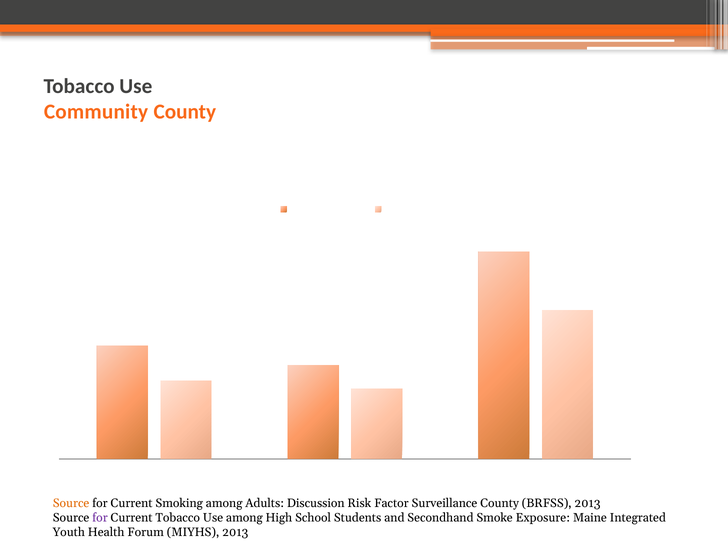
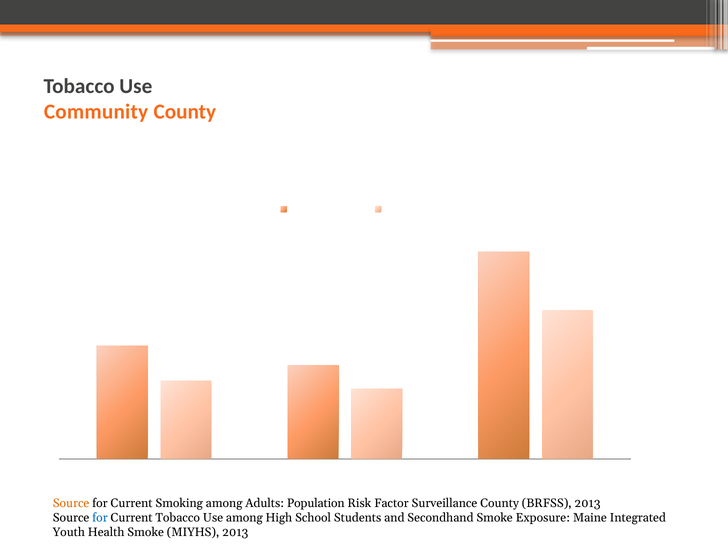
Discussion: Discussion -> Population (316, 503)
for colour: purple -> blue (100, 518)
Health Forum: Forum -> Smoke (146, 532)
